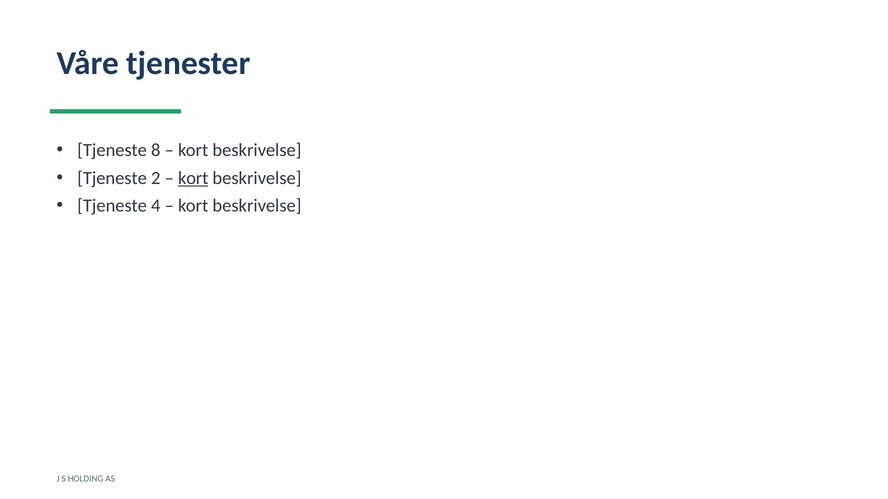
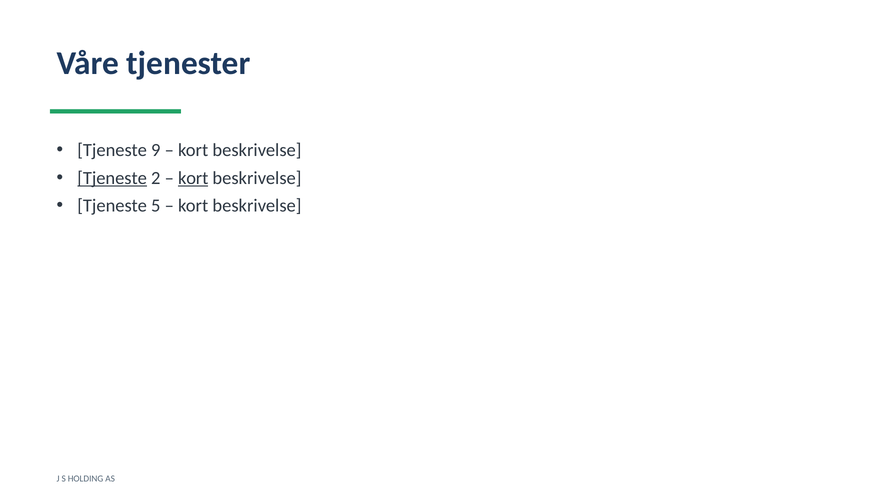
8: 8 -> 9 (156, 150)
Tjeneste underline: none -> present (112, 178)
4: 4 -> 5 (156, 206)
